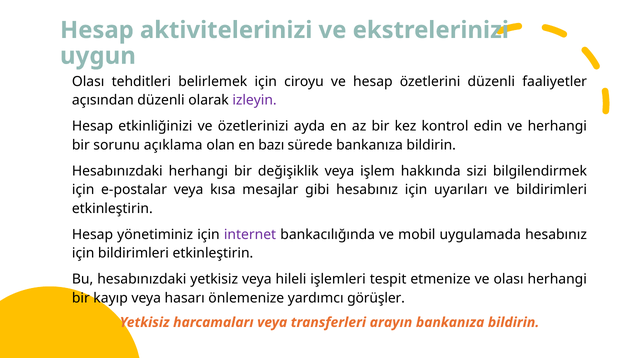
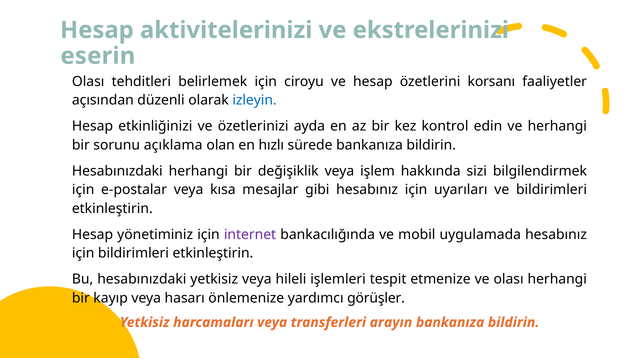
uygun: uygun -> eserin (98, 56)
özetlerini düzenli: düzenli -> korsanı (491, 81)
izleyin colour: purple -> blue (255, 100)
bazı: bazı -> hızlı (271, 145)
